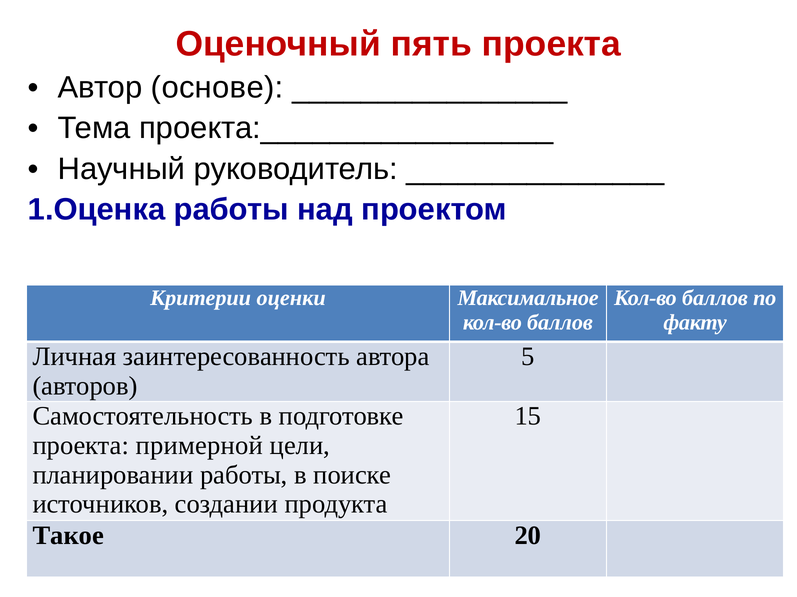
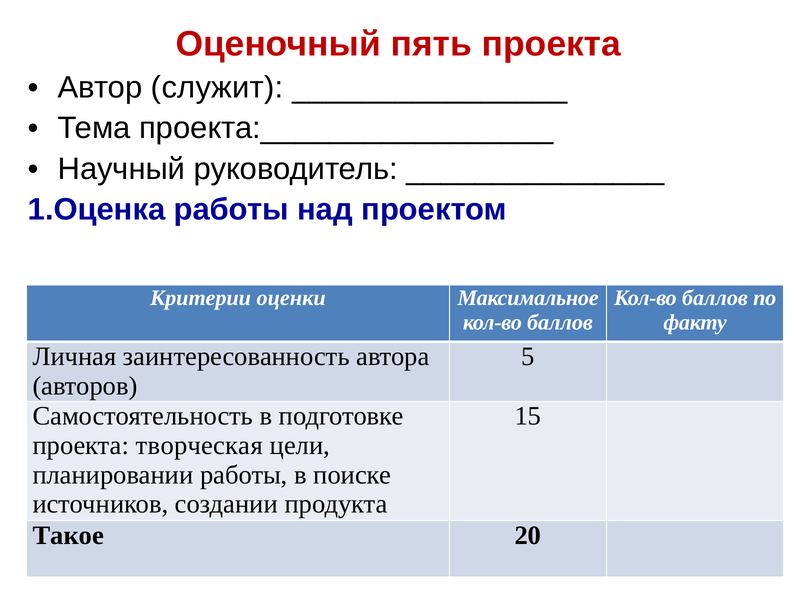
основе: основе -> служит (217, 88)
примерной: примерной -> творческая (199, 446)
